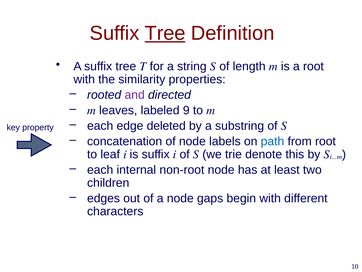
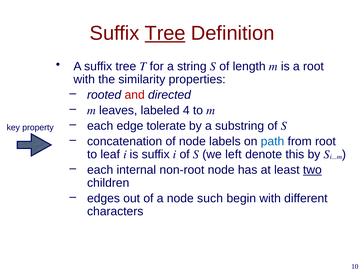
and colour: purple -> red (135, 95)
9: 9 -> 4 (186, 110)
deleted: deleted -> tolerate (166, 126)
trie: trie -> left (233, 154)
two underline: none -> present (312, 170)
gaps: gaps -> such (210, 198)
